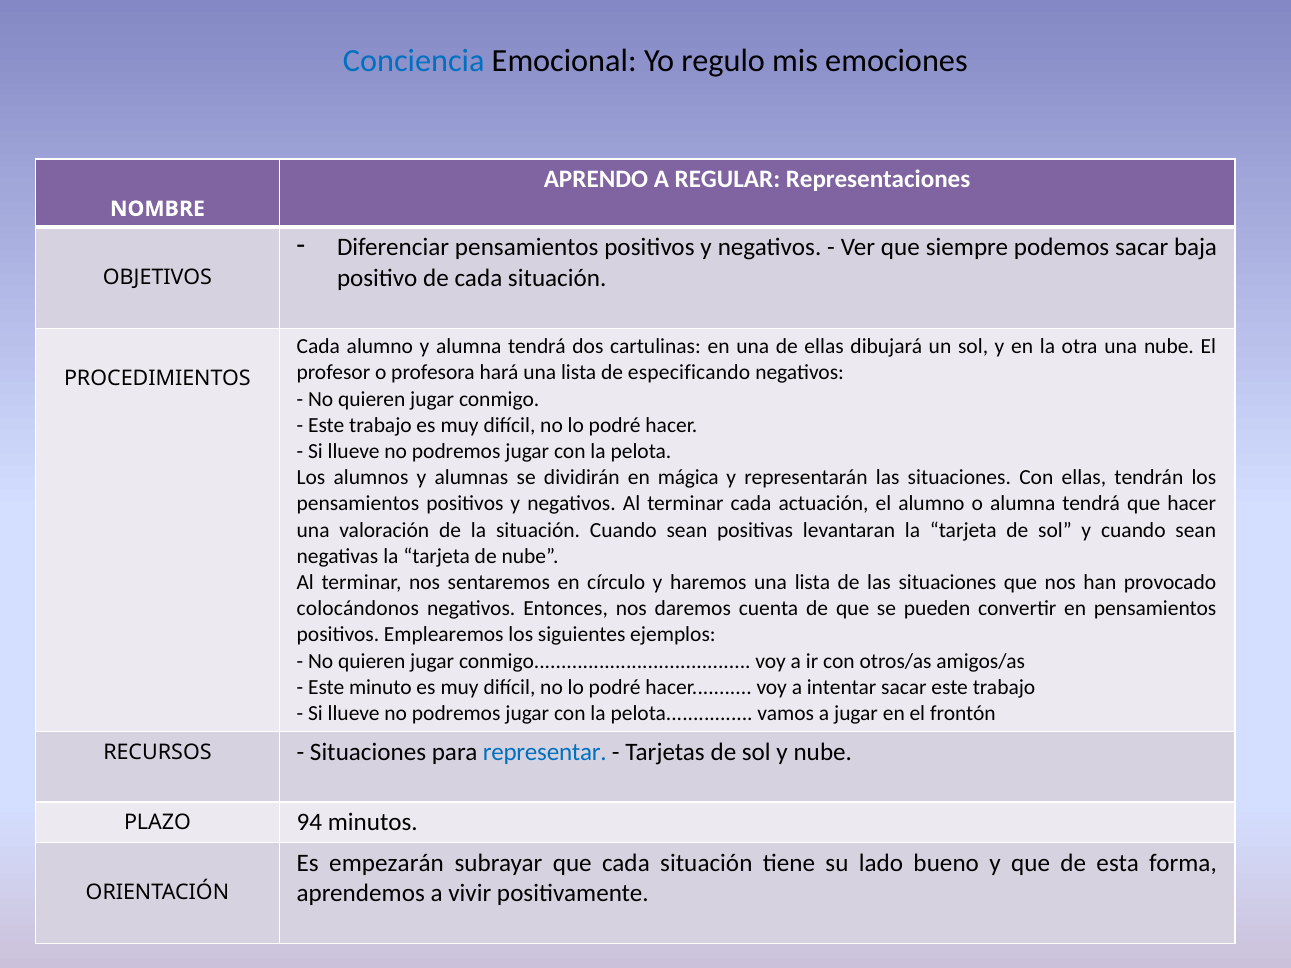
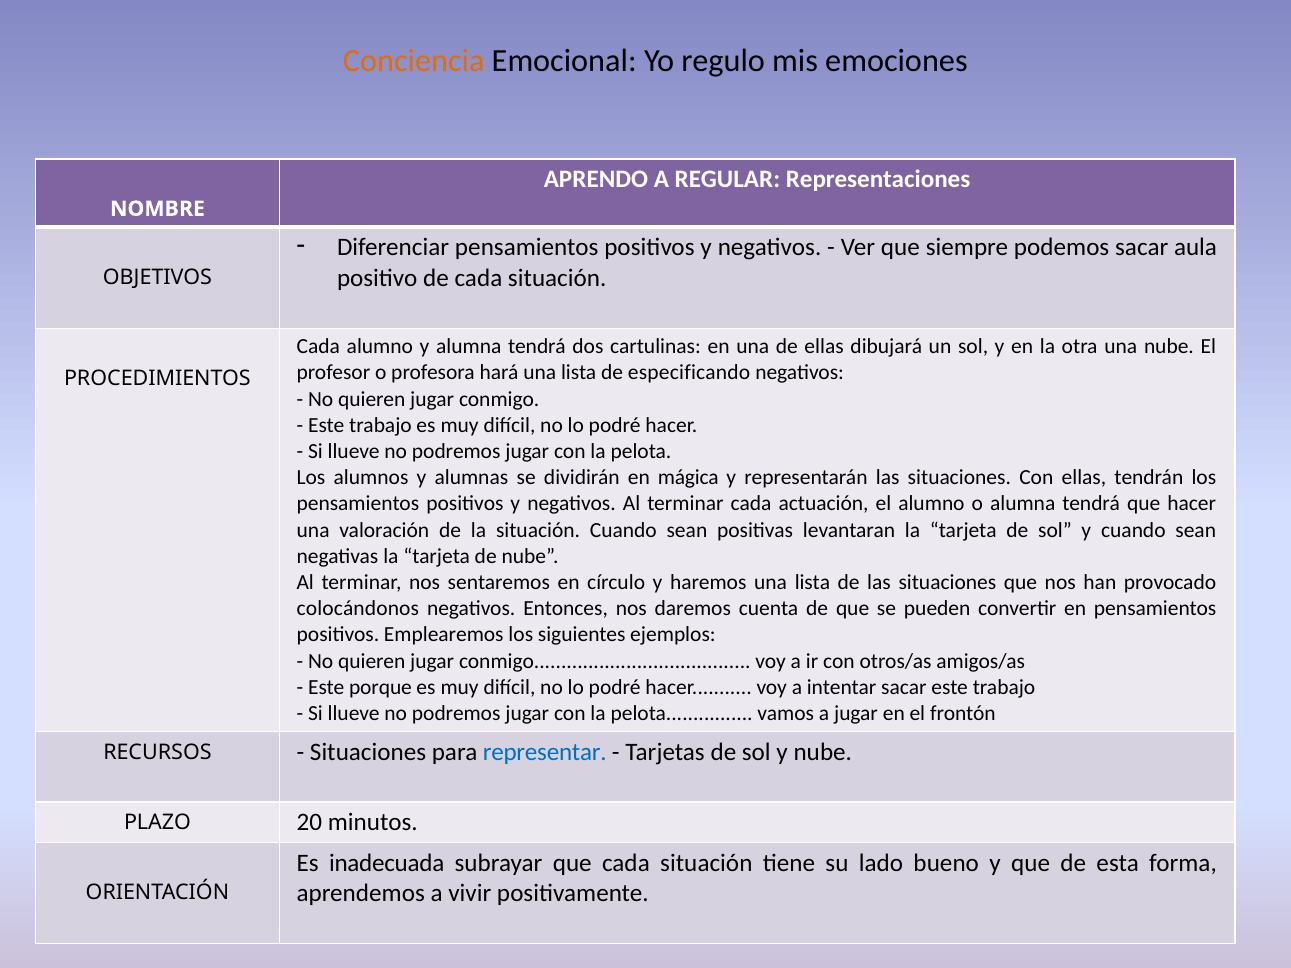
Conciencia colour: blue -> orange (414, 61)
baja: baja -> aula (1196, 247)
minuto: minuto -> porque (380, 688)
94: 94 -> 20 (309, 823)
empezarán: empezarán -> inadecuada (387, 863)
